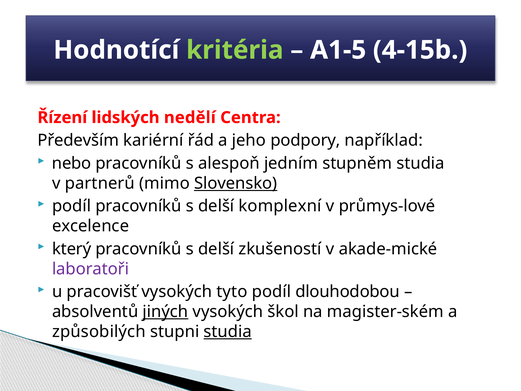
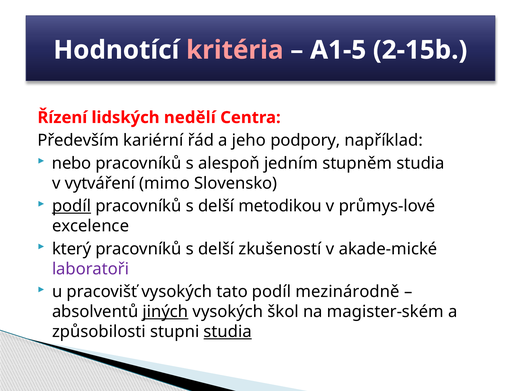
kritéria colour: light green -> pink (235, 50)
4-15b: 4-15b -> 2-15b (420, 50)
partnerů: partnerů -> vytváření (100, 183)
Slovensko underline: present -> none (236, 183)
podíl underline: none -> present (72, 206)
komplexní: komplexní -> metodikou (280, 206)
tyto: tyto -> tato (232, 292)
dlouhodobou: dlouhodobou -> mezinárodně (348, 292)
způsobilých: způsobilých -> způsobilosti (99, 332)
